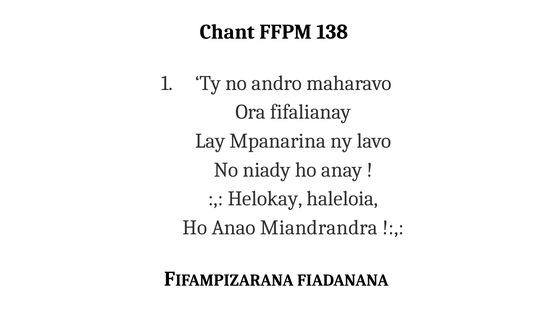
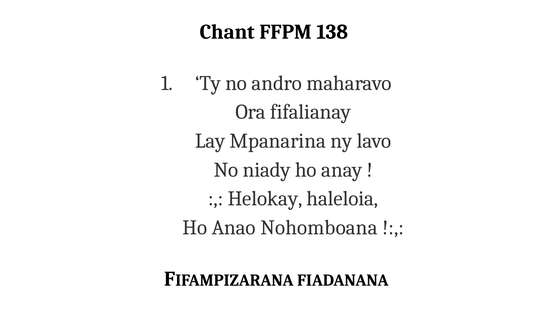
Miandrandra: Miandrandra -> Nohomboana (319, 227)
